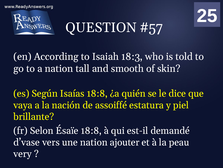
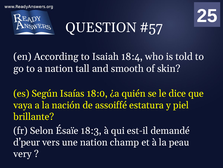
18:3: 18:3 -> 18:4 (132, 56)
Isaías 18:8: 18:8 -> 18:0 (97, 93)
Ésaïe 18:8: 18:8 -> 18:3 (91, 130)
d’vase: d’vase -> d’peur (27, 142)
ajouter: ajouter -> champ (125, 142)
